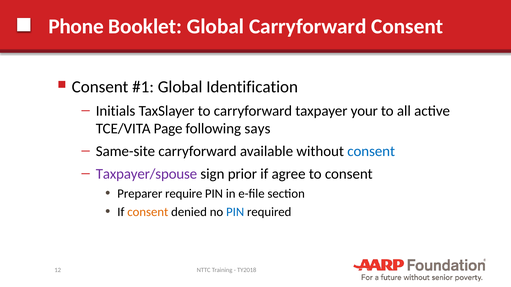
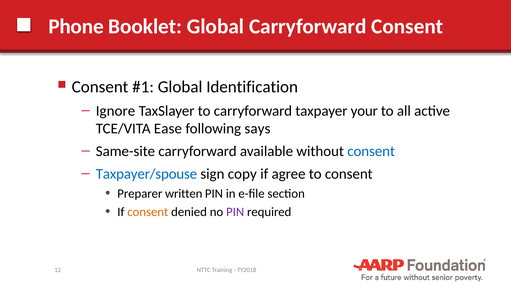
Initials: Initials -> Ignore (115, 111)
Page: Page -> Ease (168, 129)
Taxpayer/spouse colour: purple -> blue (146, 174)
prior: prior -> copy (242, 174)
require: require -> written (184, 194)
PIN colour: blue -> purple (235, 212)
